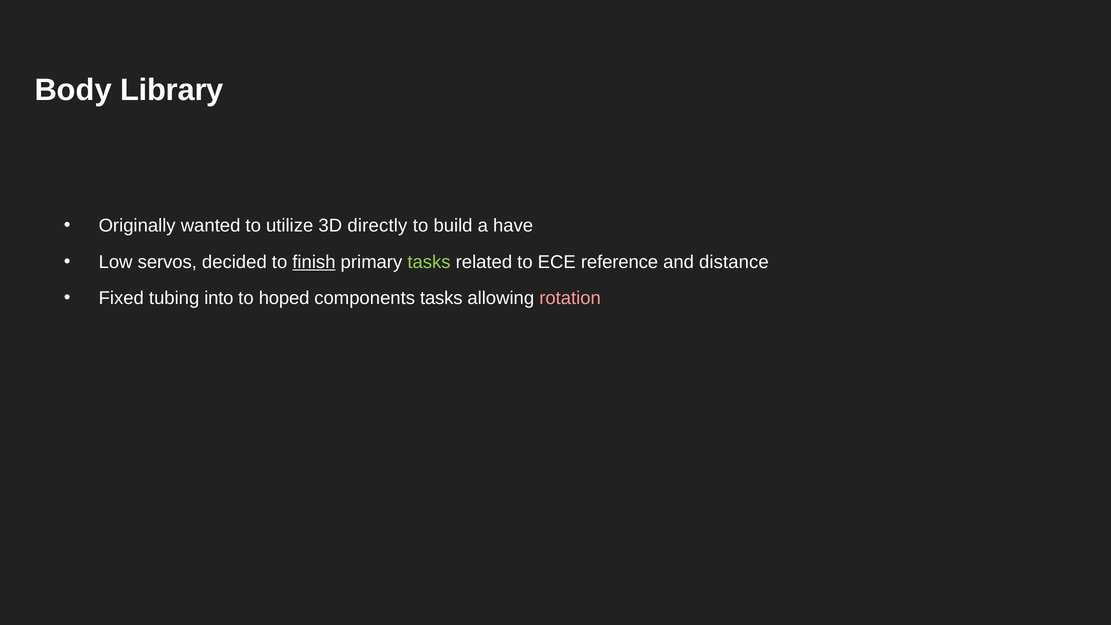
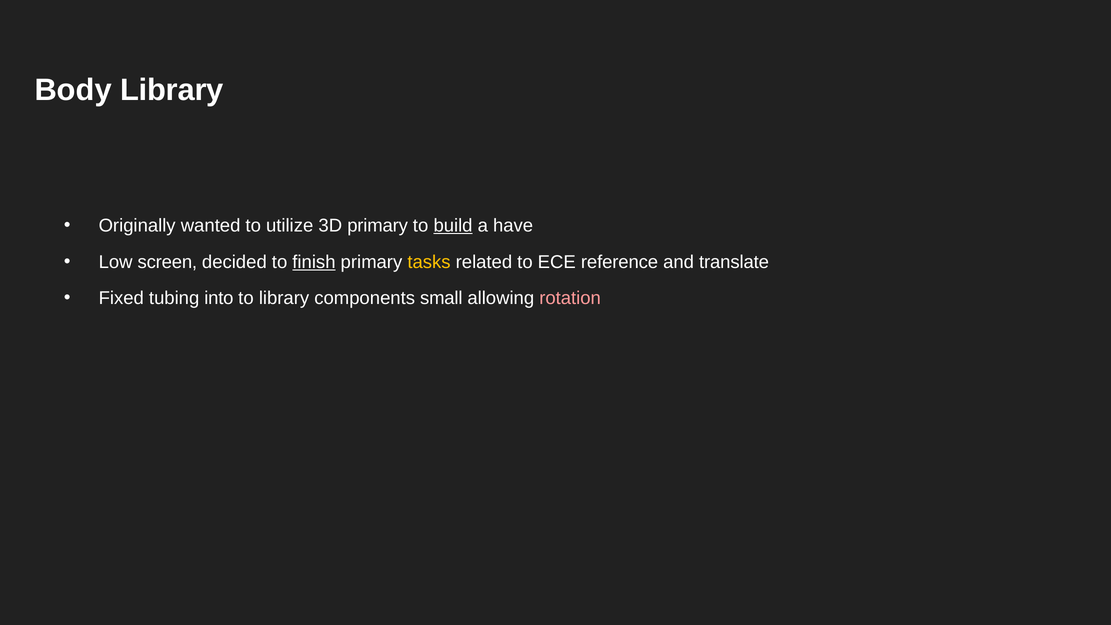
3D directly: directly -> primary (378, 226)
build underline: none -> present (453, 226)
servos: servos -> screen (167, 262)
tasks colour: light green -> yellow (429, 262)
distance: distance -> translate (734, 262)
to hoped: hoped -> library (284, 298)
components tasks: tasks -> small (441, 298)
